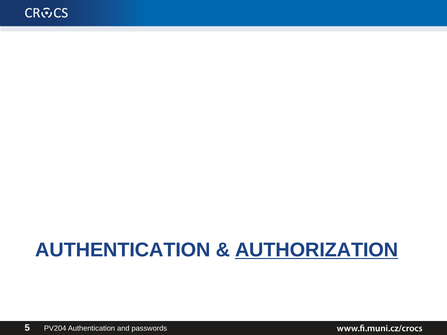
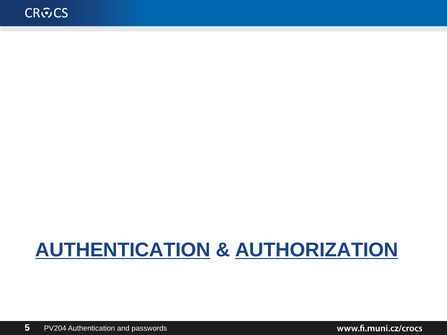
AUTHENTICATION underline: none -> present (123, 250)
